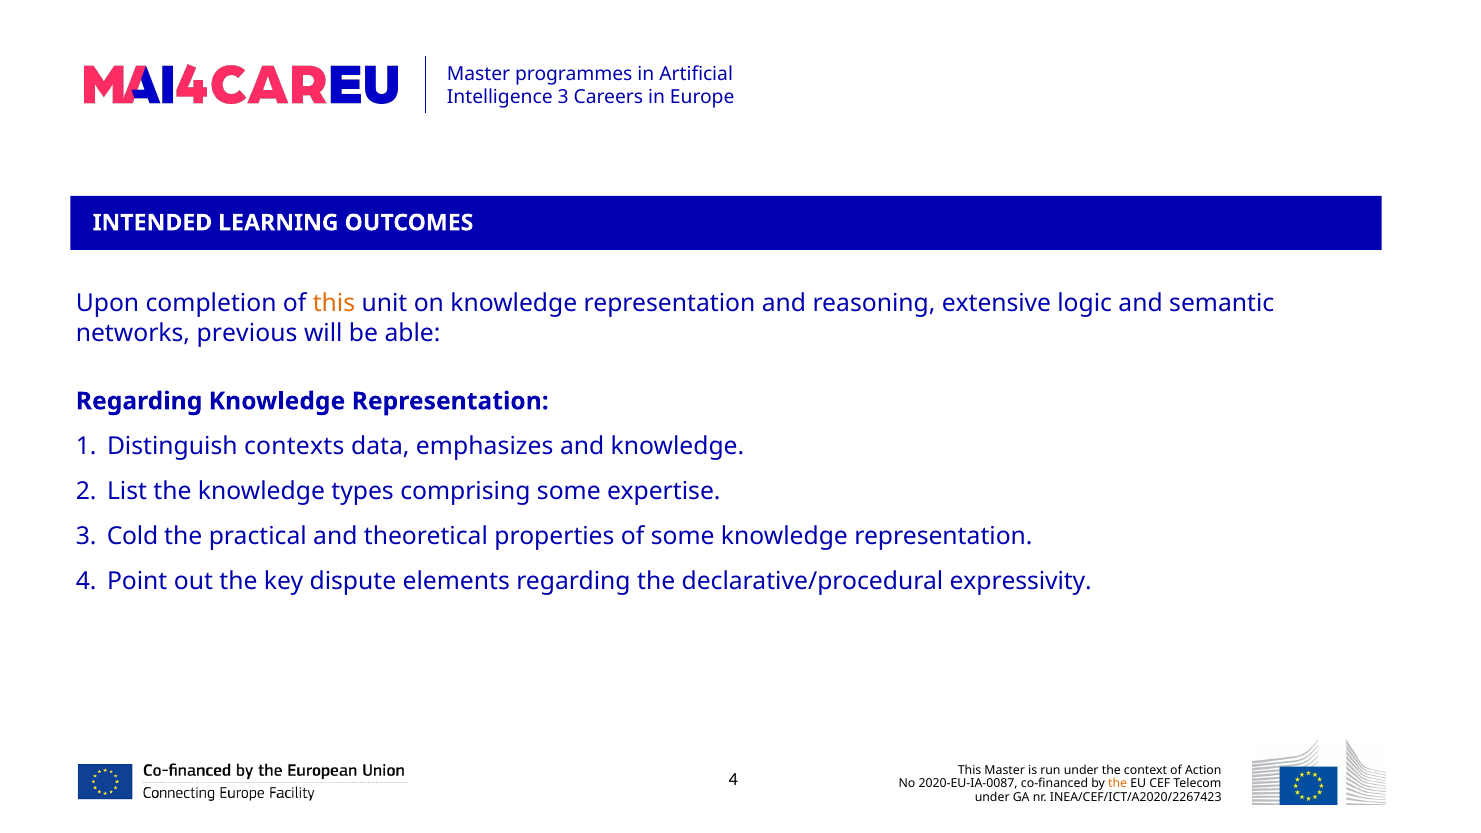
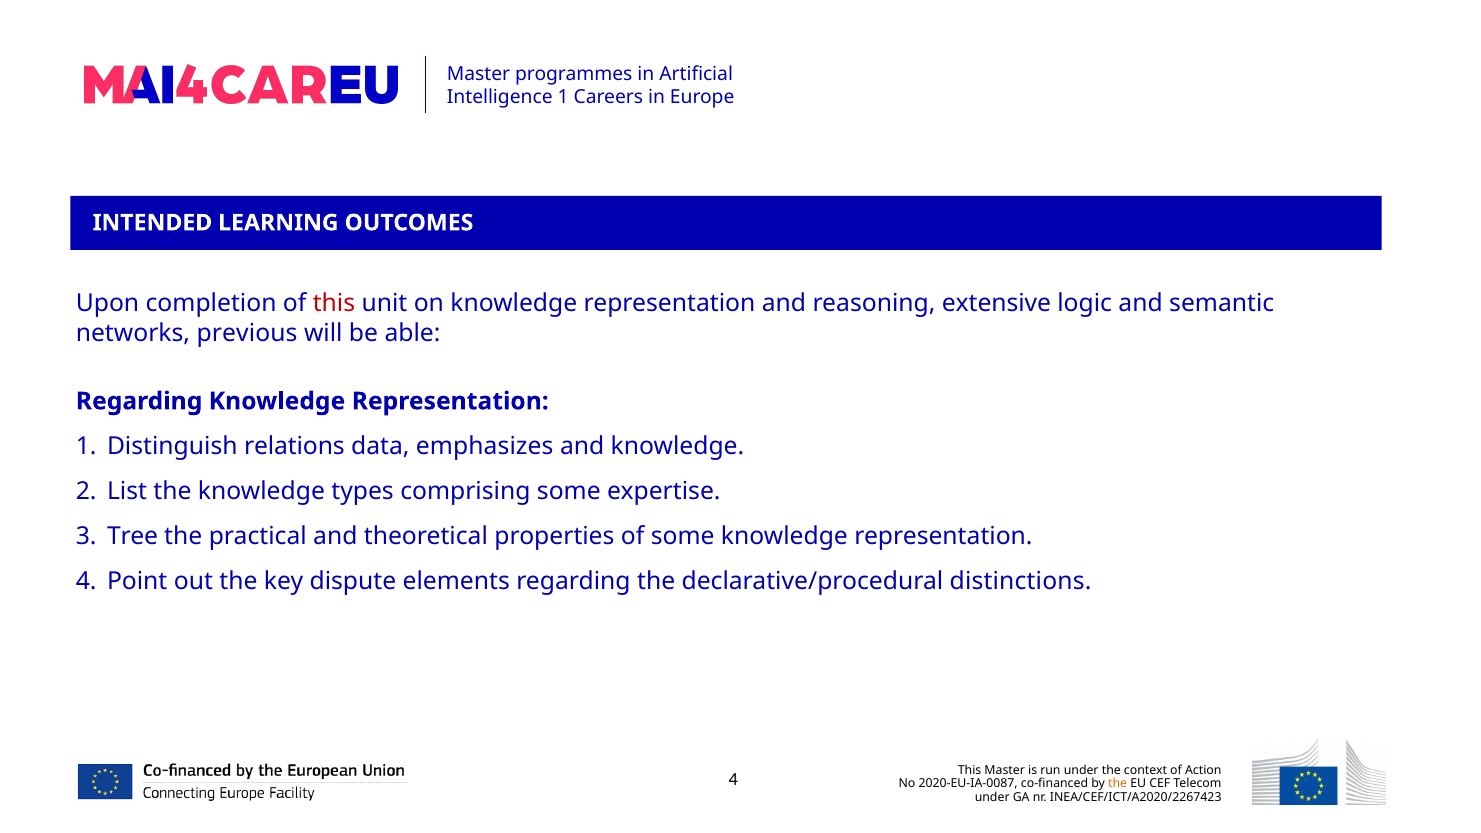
3: 3 -> 1 (563, 97)
this colour: orange -> red (334, 304)
contexts: contexts -> relations (294, 446)
Cold: Cold -> Tree (133, 536)
expressivity: expressivity -> distinctions (1021, 581)
